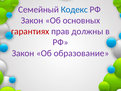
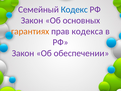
гарантиях colour: red -> orange (30, 31)
должны: должны -> кодекса (87, 31)
образование: образование -> обеспечении (81, 53)
